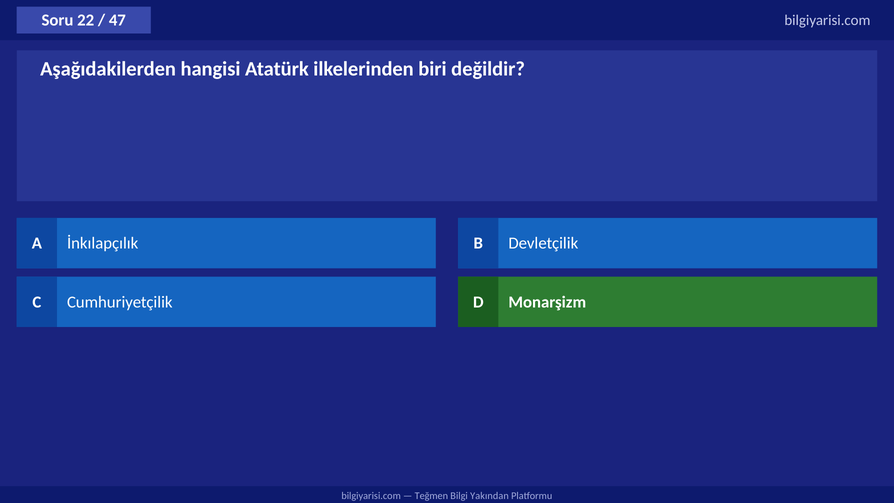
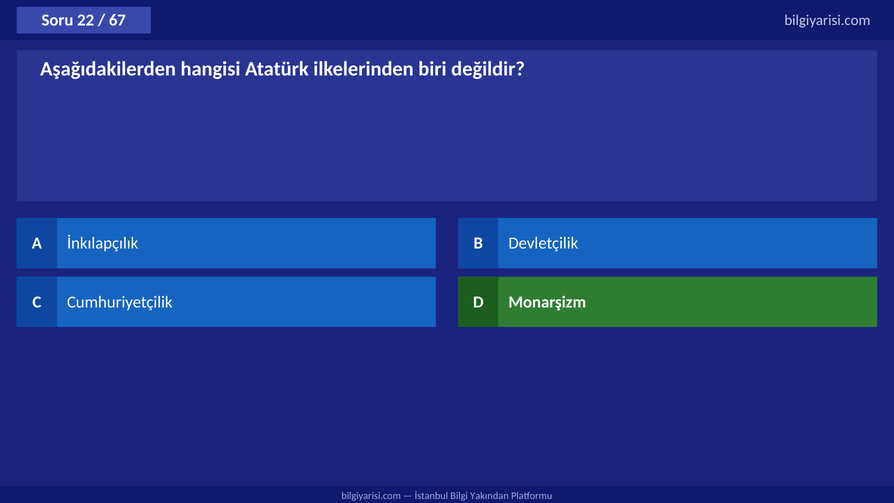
47: 47 -> 67 (117, 20)
Teğmen: Teğmen -> İstanbul (431, 496)
